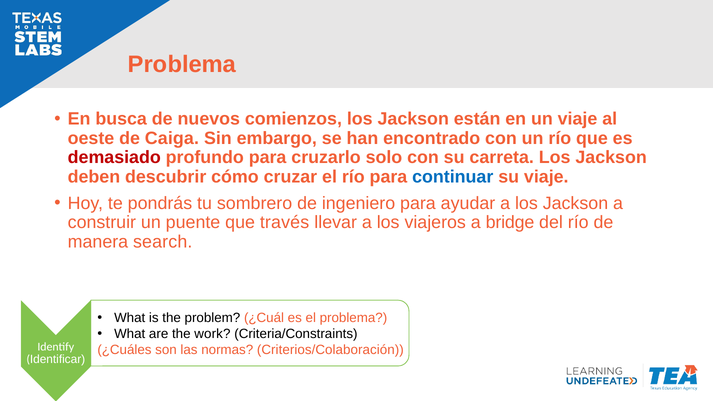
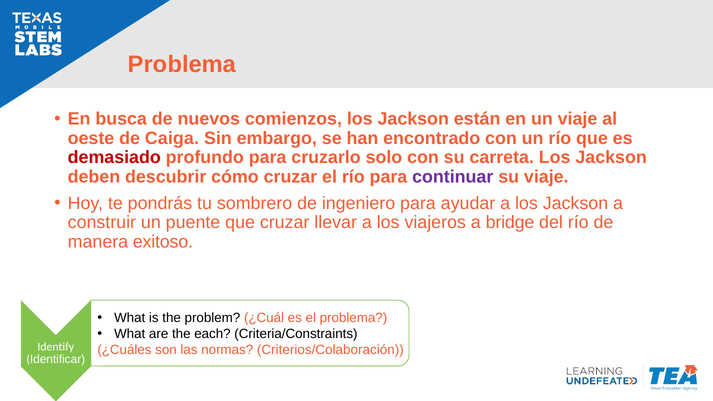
continuar colour: blue -> purple (453, 177)
que través: través -> cruzar (285, 223)
search: search -> exitoso (163, 242)
work: work -> each (212, 334)
